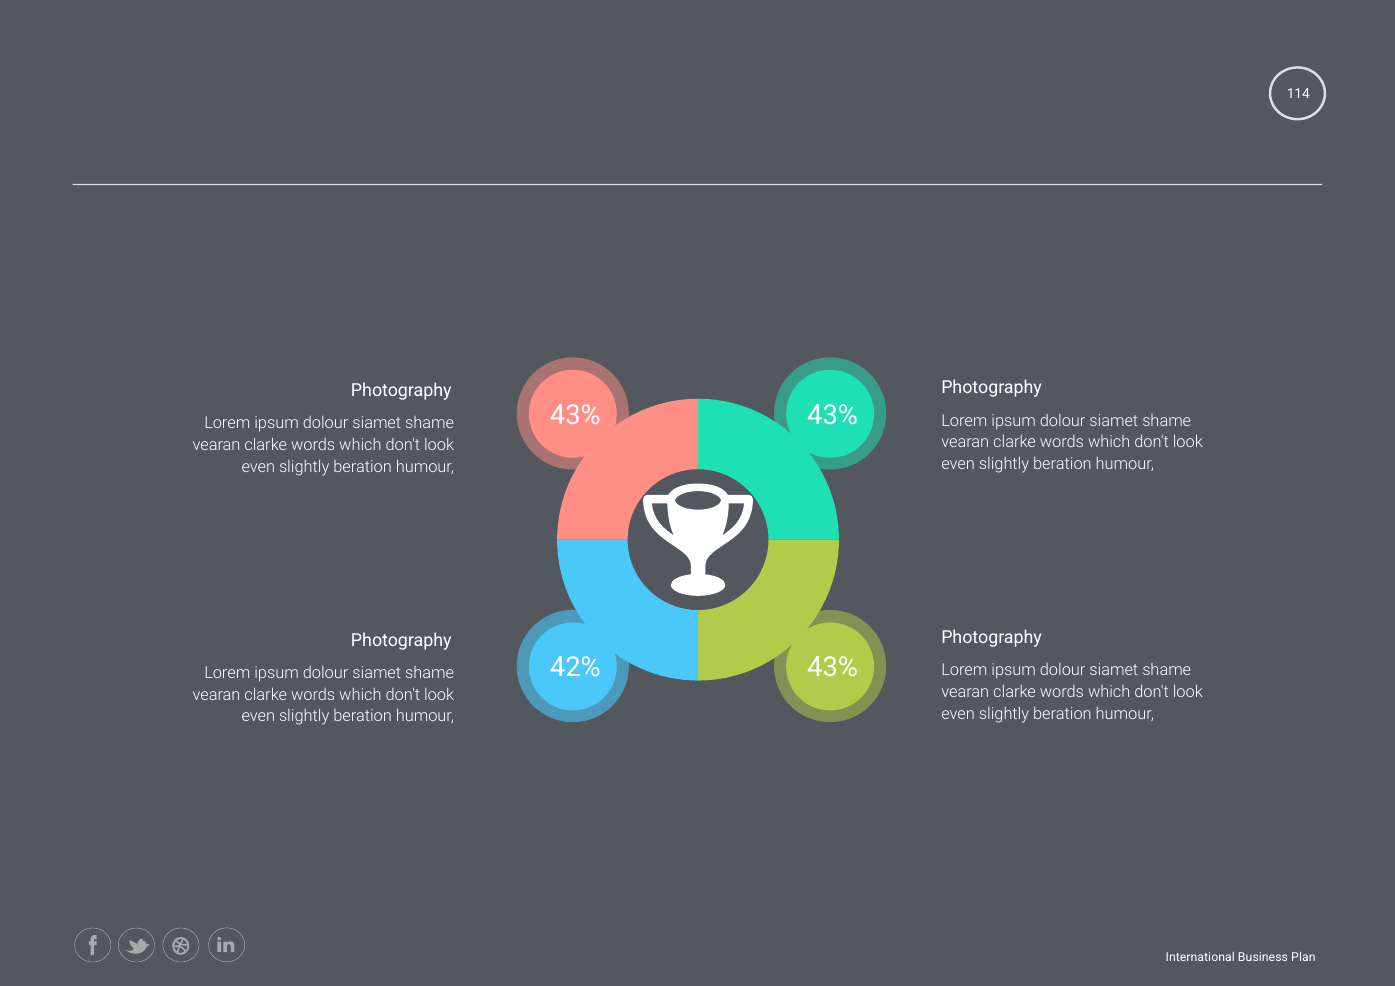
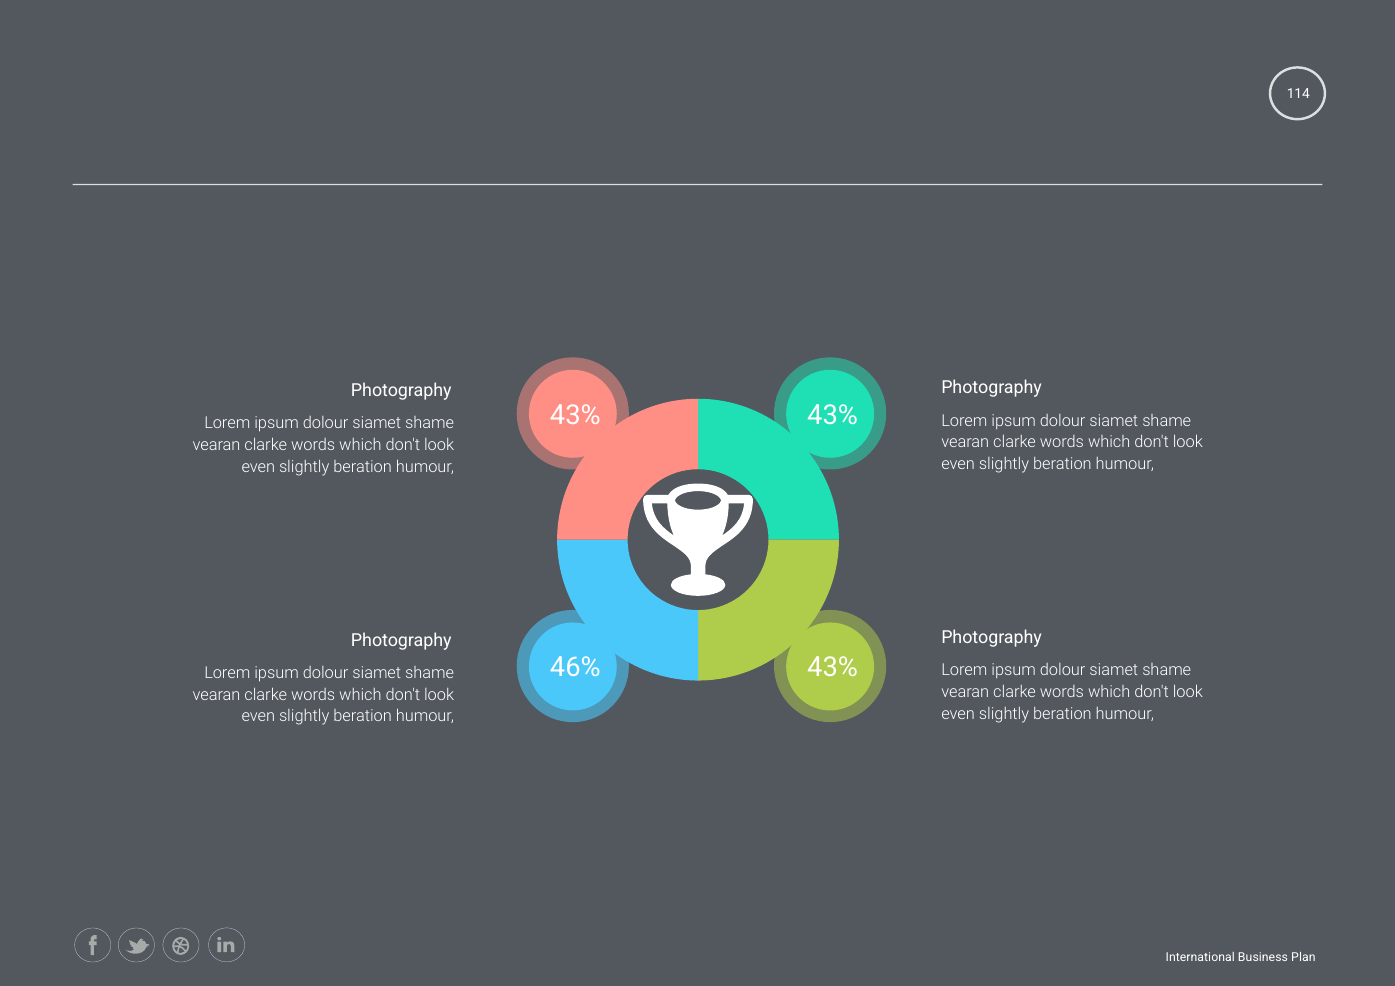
42%: 42% -> 46% (575, 668)
